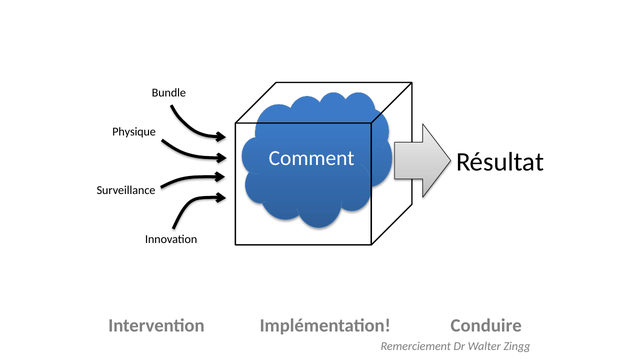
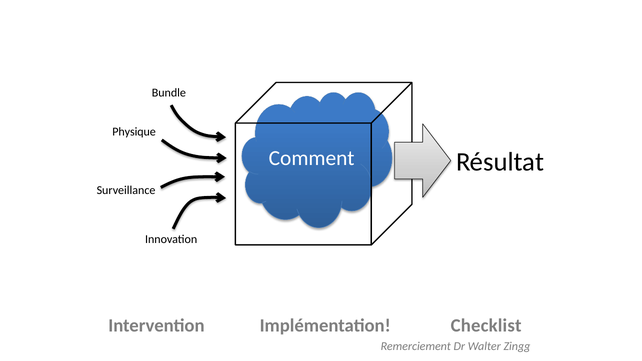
Conduire: Conduire -> Checklist (486, 326)
